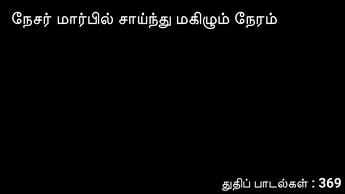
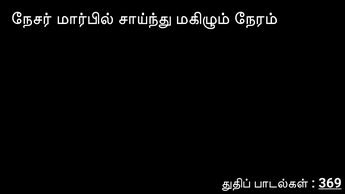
369 underline: none -> present (330, 183)
